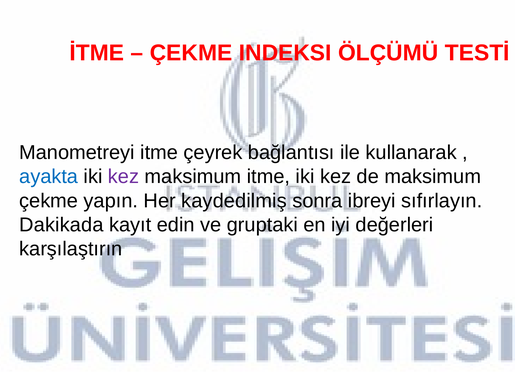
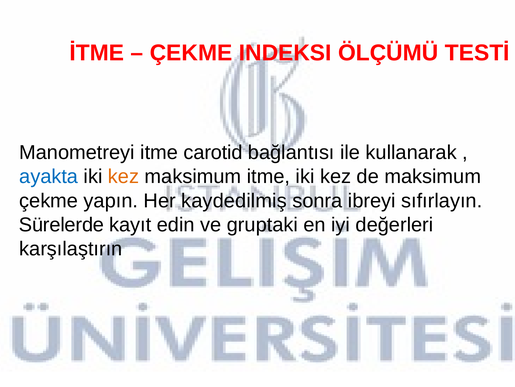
çeyrek: çeyrek -> carotid (213, 152)
kez colour: purple -> orange (124, 176)
Dakikada: Dakikada -> Sürelerde (62, 224)
